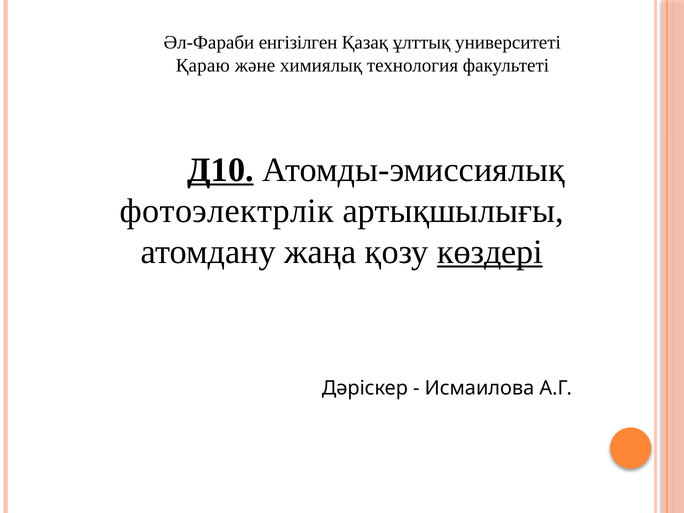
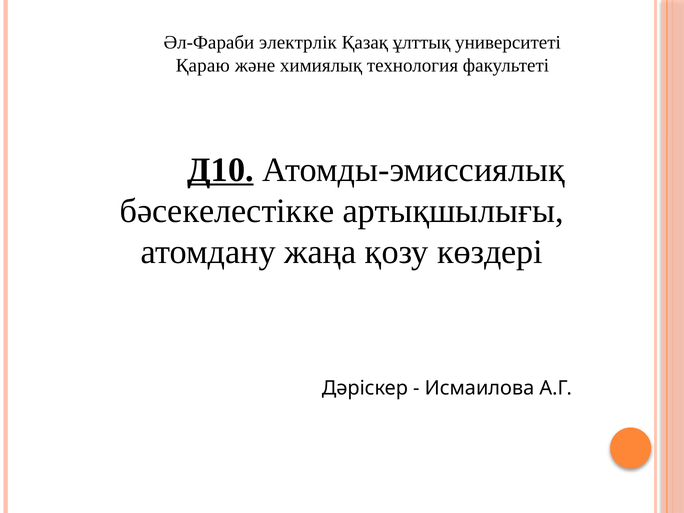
енгізілген: енгізілген -> электрлік (298, 42)
фотоэлектрлік: фотоэлектрлік -> бәсекелестікке (227, 211)
көздері underline: present -> none (490, 252)
